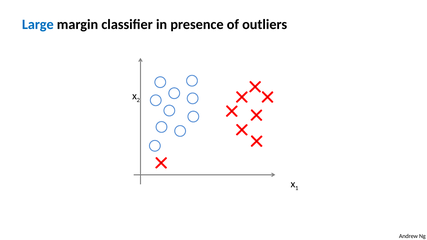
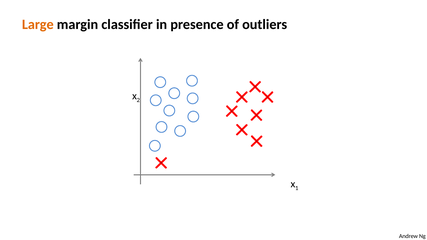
Large colour: blue -> orange (38, 25)
